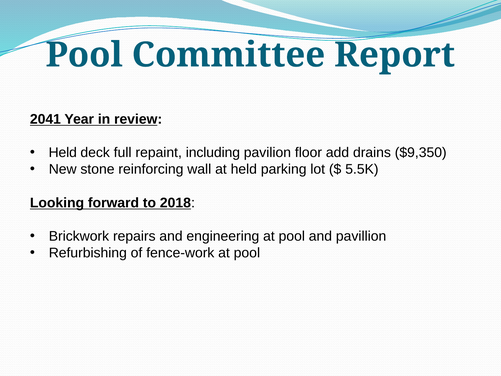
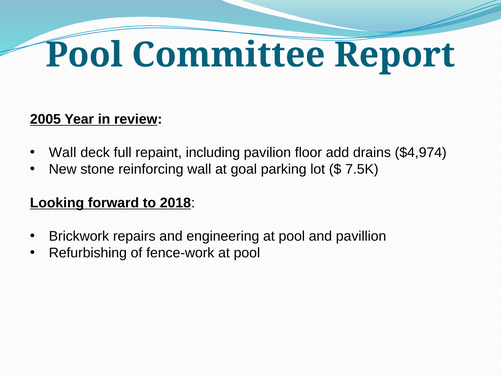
2041: 2041 -> 2005 (45, 119)
Held: Held -> Wall (63, 153)
$9,350: $9,350 -> $4,974 (421, 153)
at held: held -> goal (244, 169)
5.5K: 5.5K -> 7.5K (362, 169)
